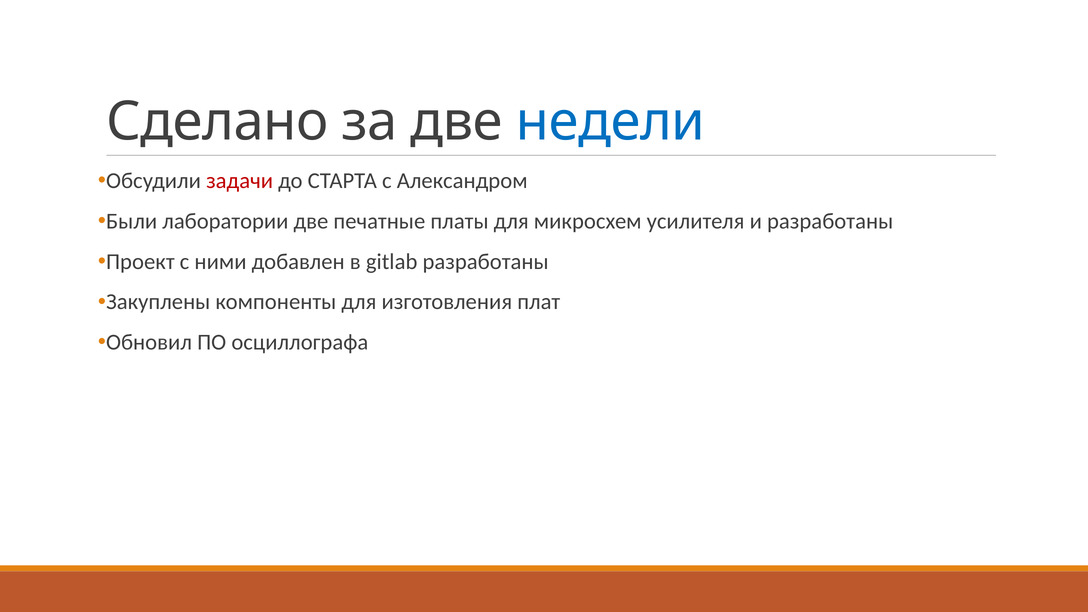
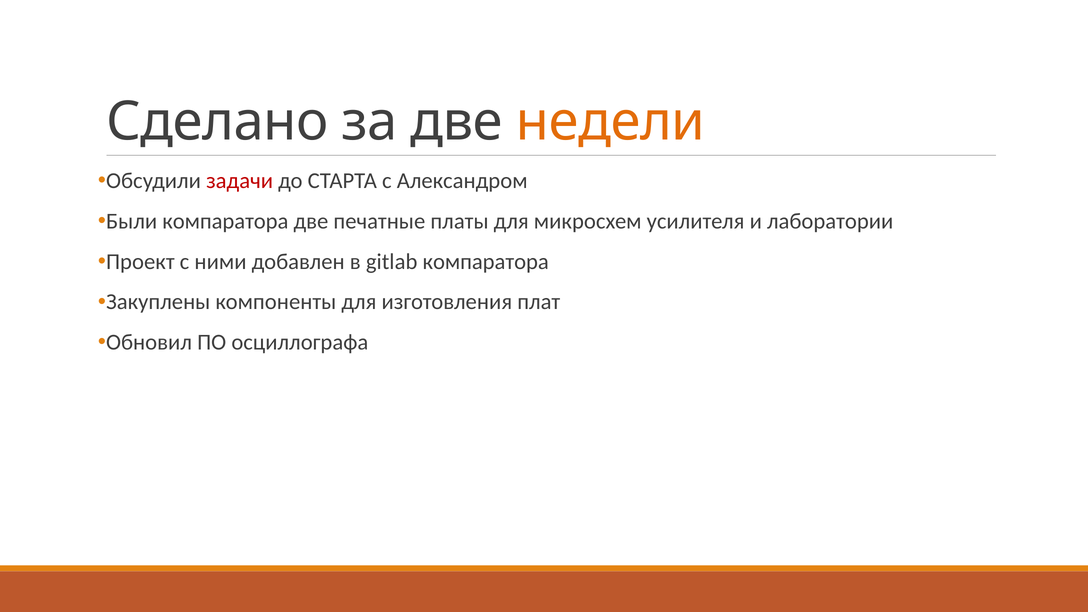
недели colour: blue -> orange (611, 122)
Были лаборатории: лаборатории -> компаратора (225, 221)
и разработаны: разработаны -> лаборатории (830, 221)
gitlab разработаны: разработаны -> компаратора (486, 262)
